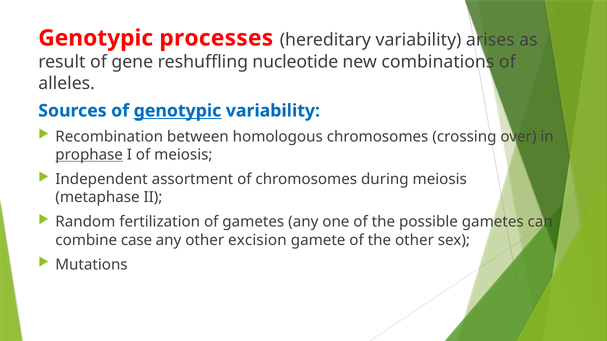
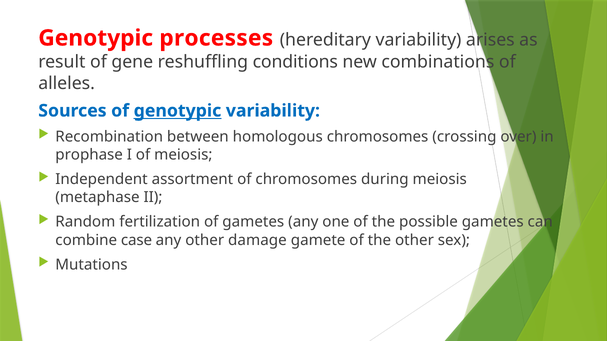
nucleotide: nucleotide -> conditions (295, 62)
prophase underline: present -> none (89, 155)
excision: excision -> damage (257, 240)
